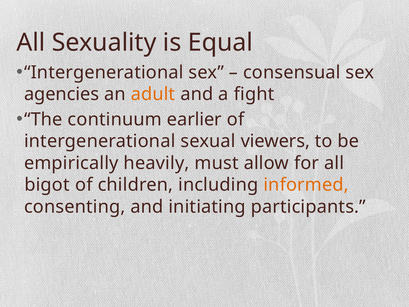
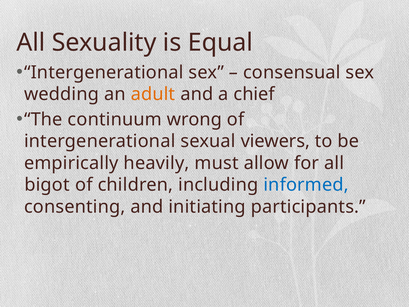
agencies: agencies -> wedding (61, 94)
fight: fight -> chief (254, 94)
earlier: earlier -> wrong (194, 119)
informed colour: orange -> blue (306, 185)
